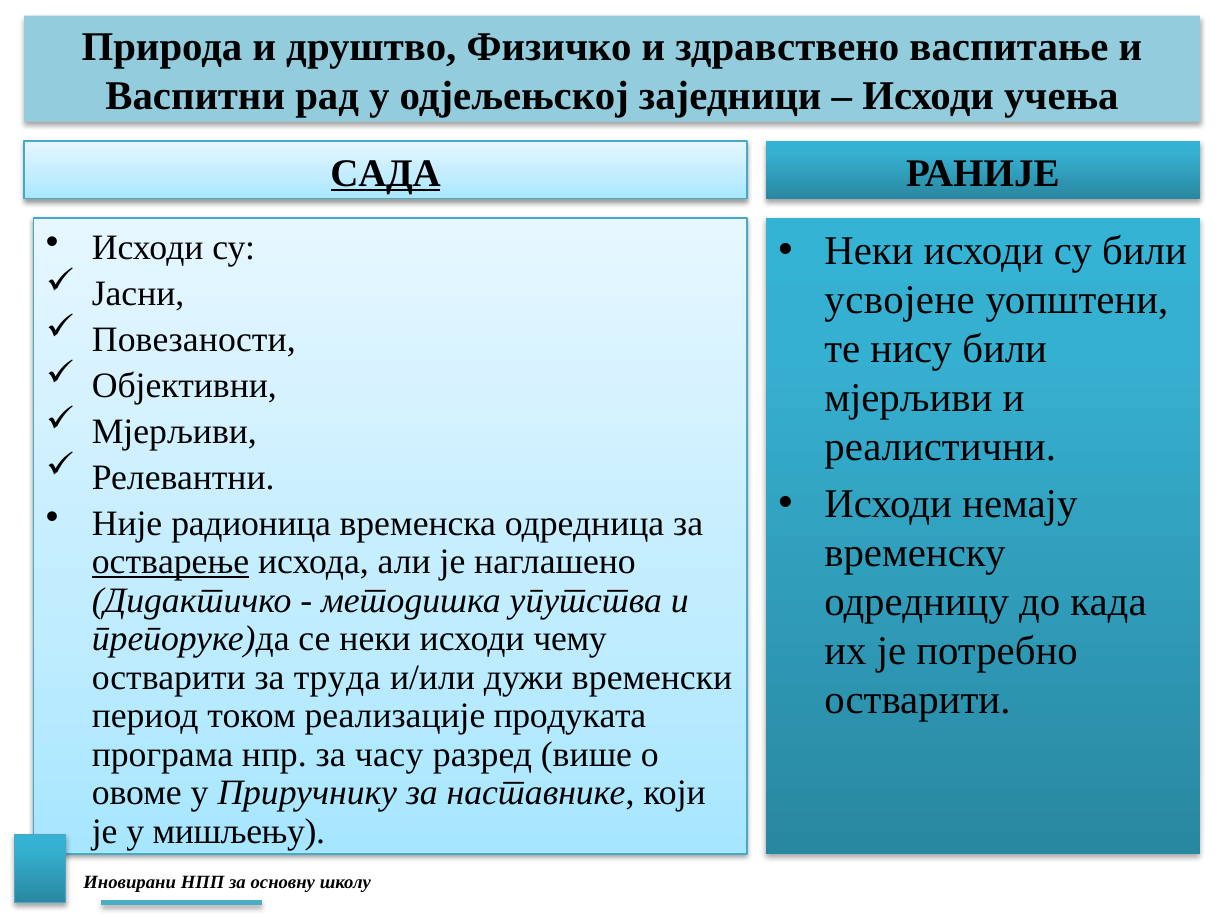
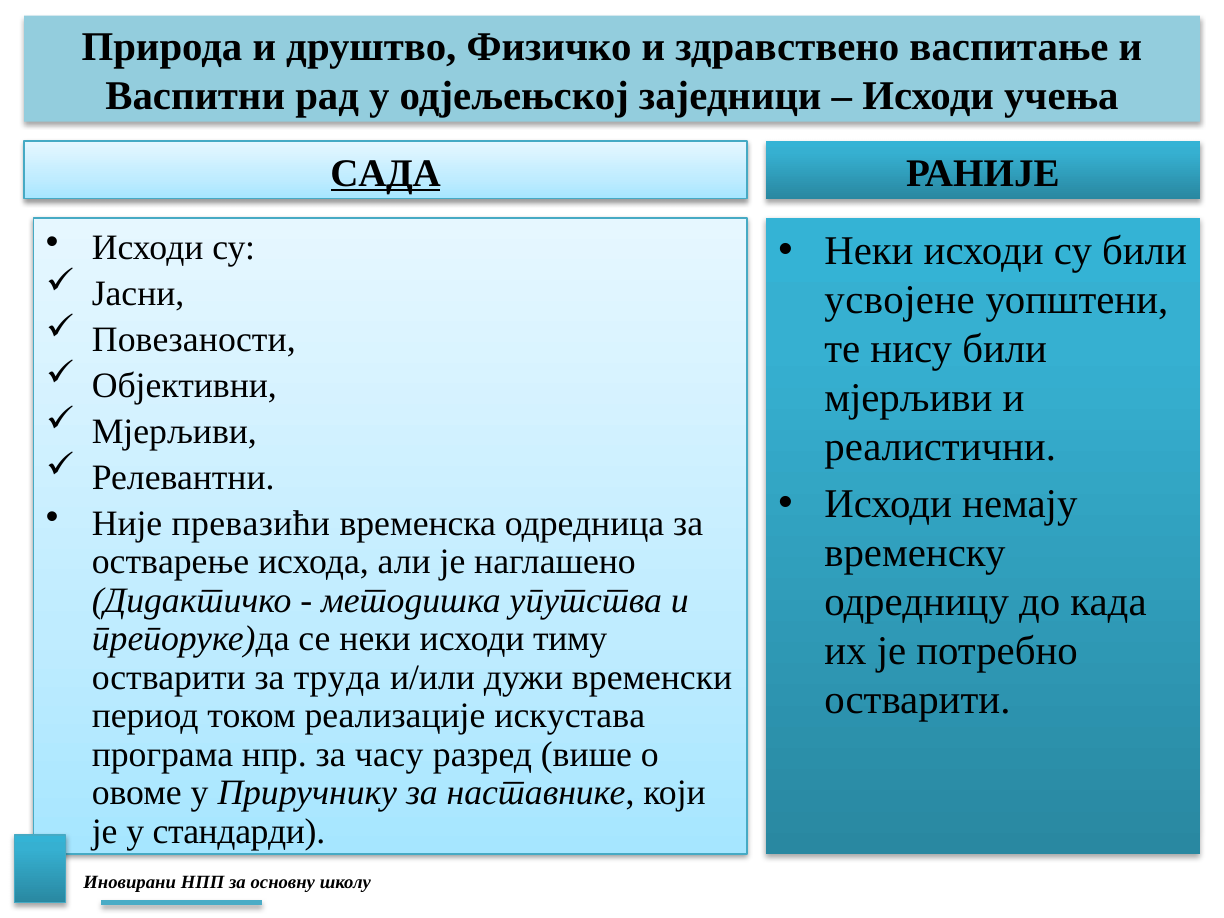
радионица: радионица -> превазићи (251, 523)
остварење underline: present -> none (171, 562)
чему: чему -> тиму (570, 639)
продуката: продуката -> искустава (570, 716)
мишљењу: мишљењу -> стандарди (239, 832)
